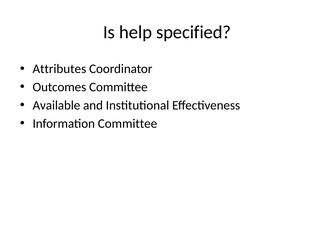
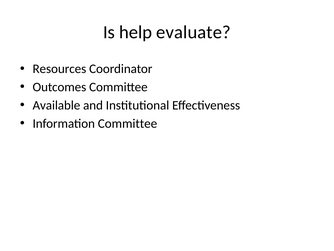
specified: specified -> evaluate (193, 32)
Attributes: Attributes -> Resources (59, 69)
